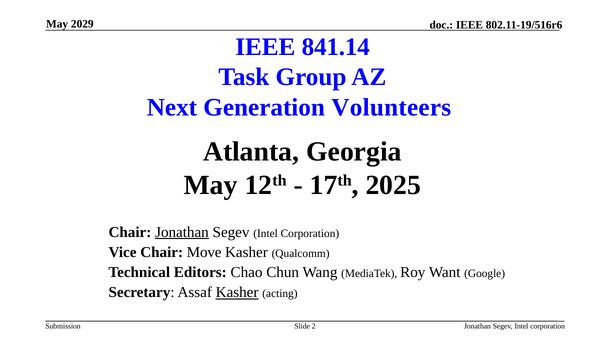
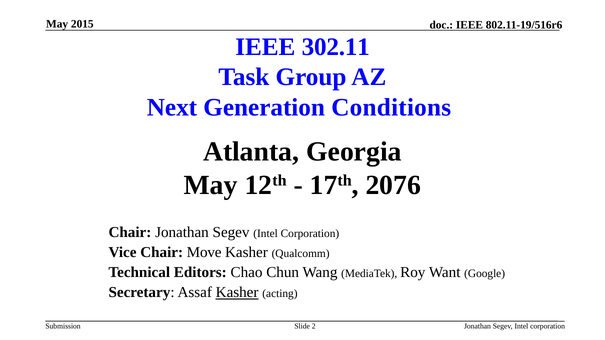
2029: 2029 -> 2015 (82, 24)
841.14: 841.14 -> 302.11 (336, 47)
Volunteers: Volunteers -> Conditions (391, 107)
2025: 2025 -> 2076 (393, 185)
Jonathan underline: present -> none (182, 232)
